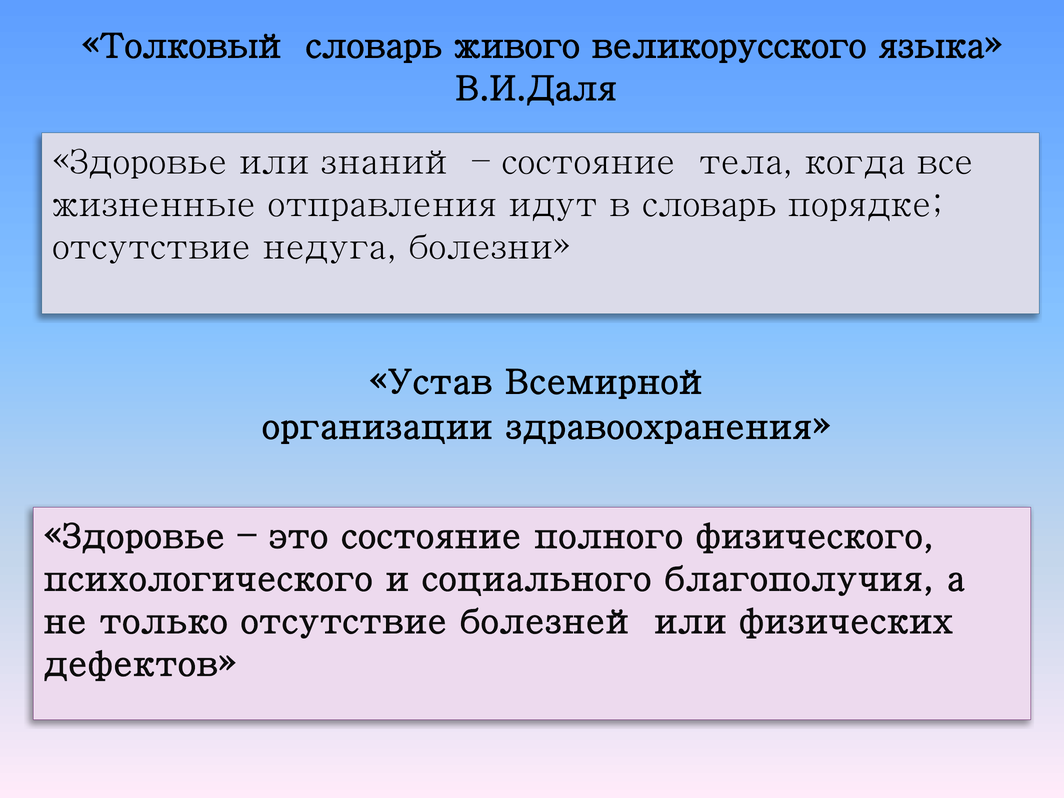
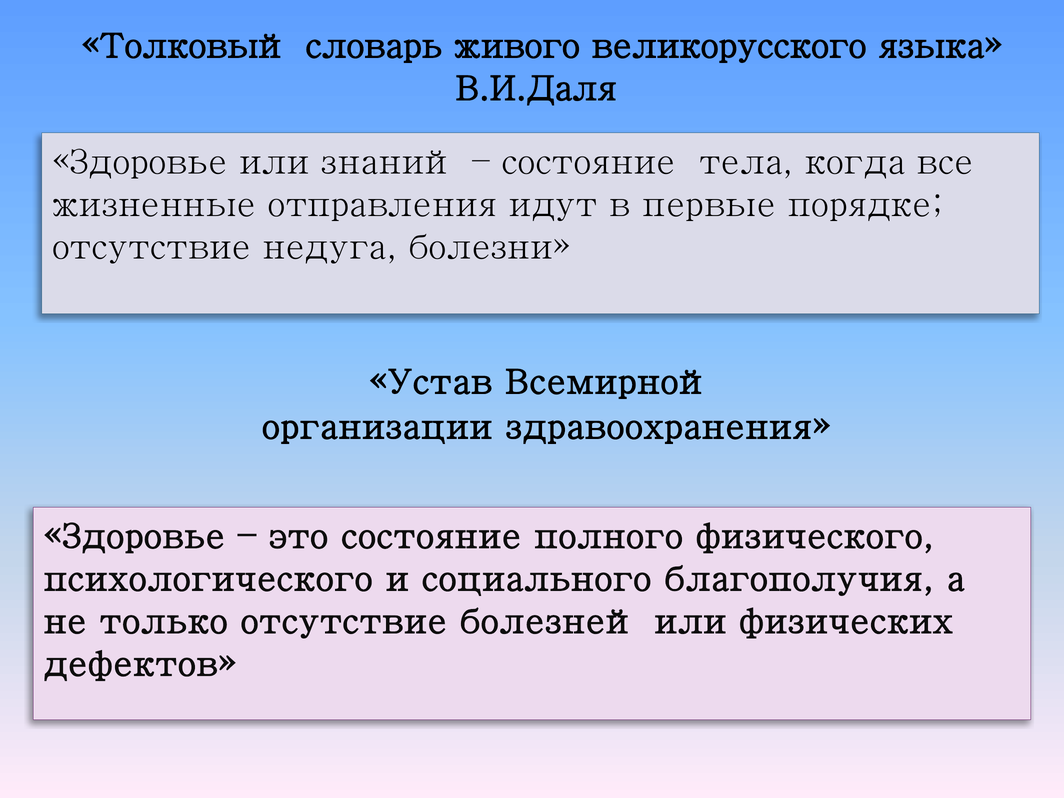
в словарь: словарь -> первые (709, 205)
